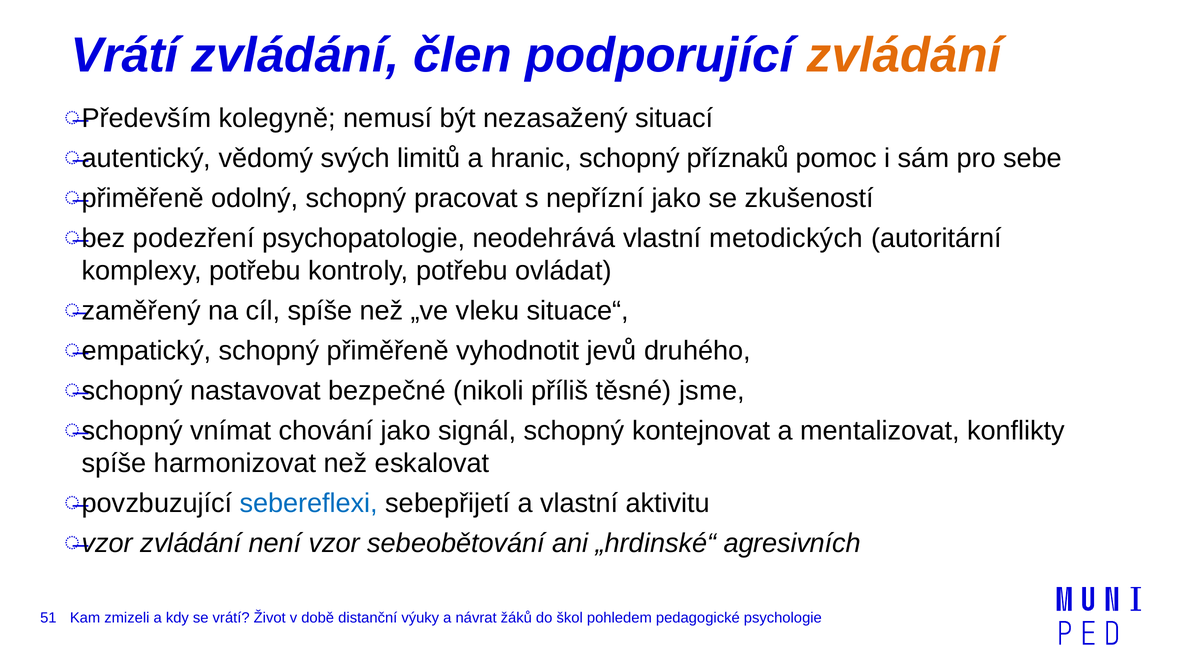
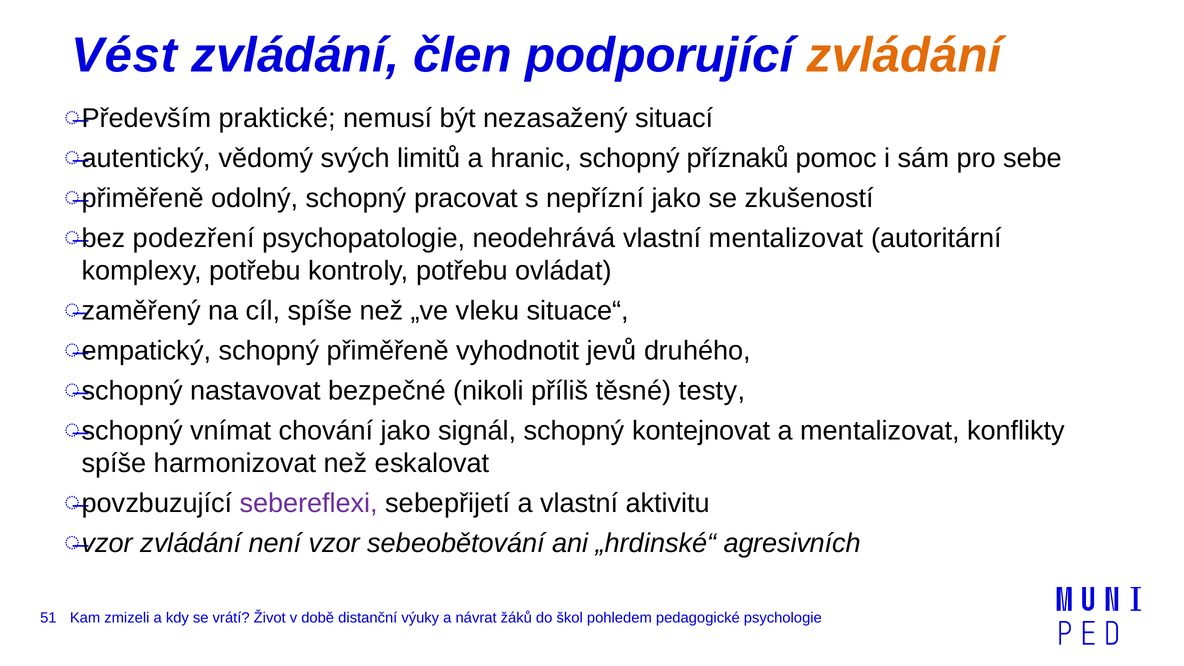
Vrátí: Vrátí -> Vést (124, 56)
kolegyně: kolegyně -> praktické (277, 118)
vlastní metodických: metodických -> mentalizovat (786, 238)
jsme: jsme -> testy (712, 391)
sebereflexi colour: blue -> purple (309, 503)
